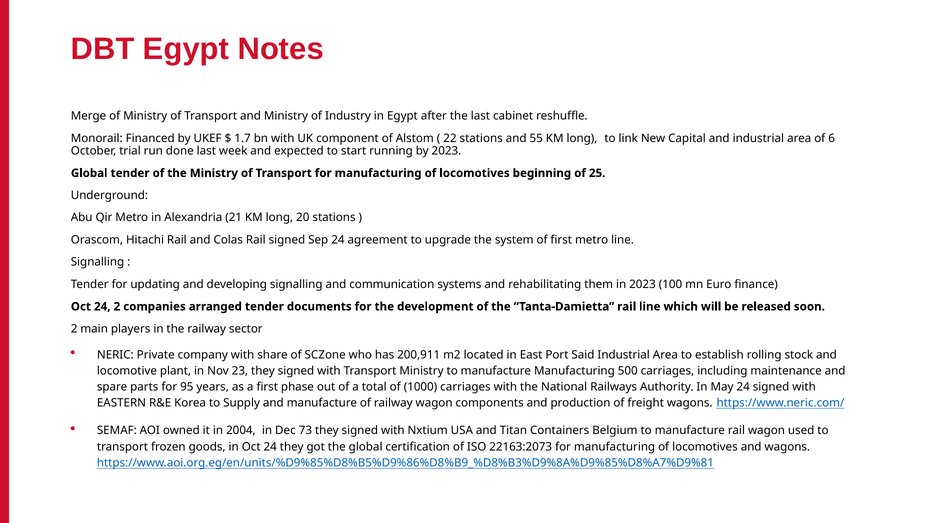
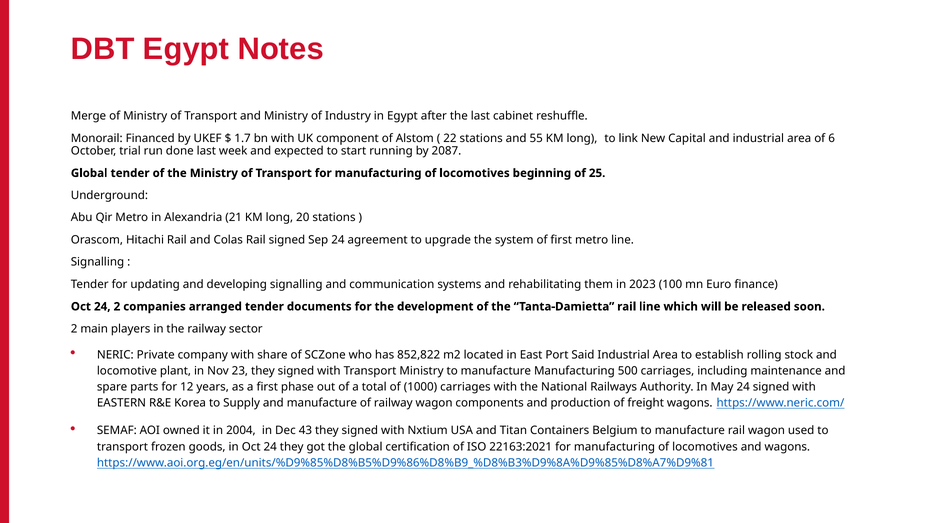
by 2023: 2023 -> 2087 (446, 151)
200,911: 200,911 -> 852,822 (419, 354)
95: 95 -> 12 (187, 386)
73: 73 -> 43 (305, 430)
22163:2073: 22163:2073 -> 22163:2021 (521, 446)
